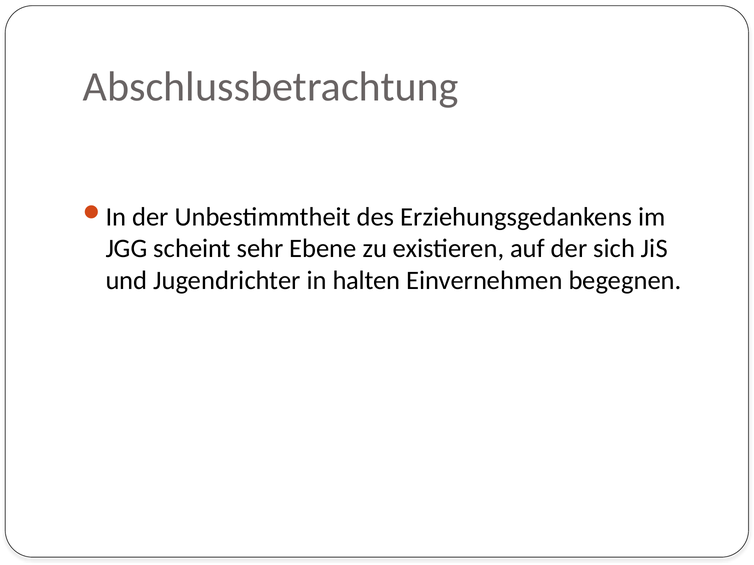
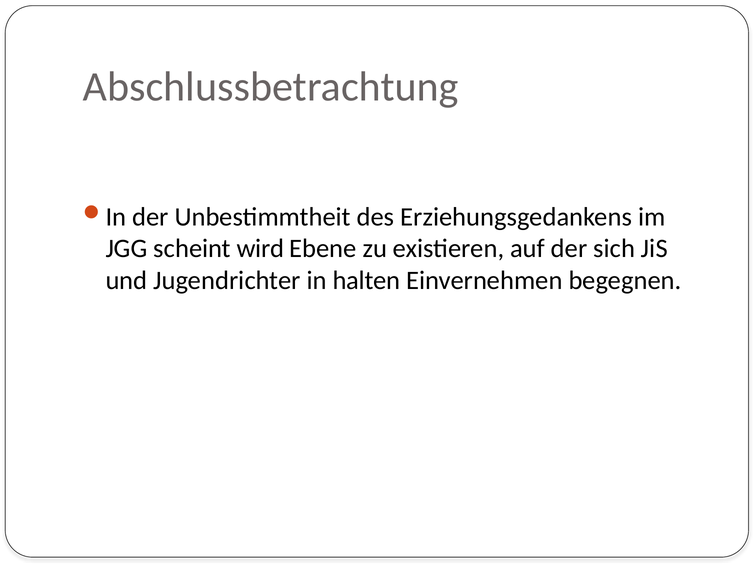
sehr: sehr -> wird (260, 249)
